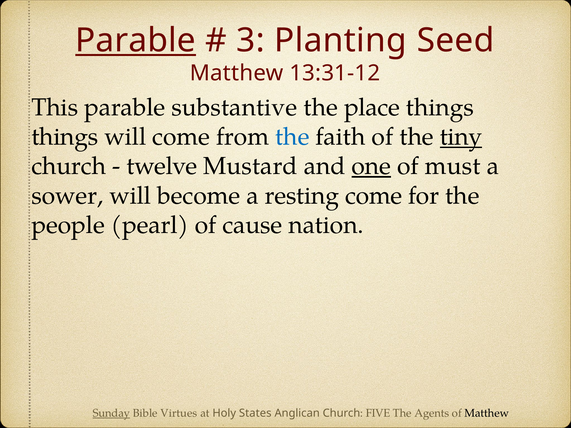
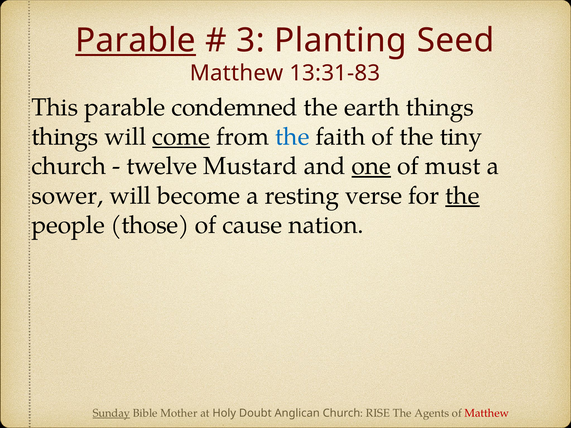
13:31-12: 13:31-12 -> 13:31-83 (335, 73)
substantive: substantive -> condemned (235, 107)
place: place -> earth (372, 107)
come underline: none -> present (181, 137)
tiny underline: present -> none (461, 137)
resting come: come -> verse (374, 196)
the underline: none -> present (462, 196)
pearl: pearl -> those (150, 225)
Virtues: Virtues -> Mother (179, 413)
States: States -> Doubt (255, 413)
FIVE: FIVE -> RISE (378, 413)
Matthew colour: black -> red (487, 413)
